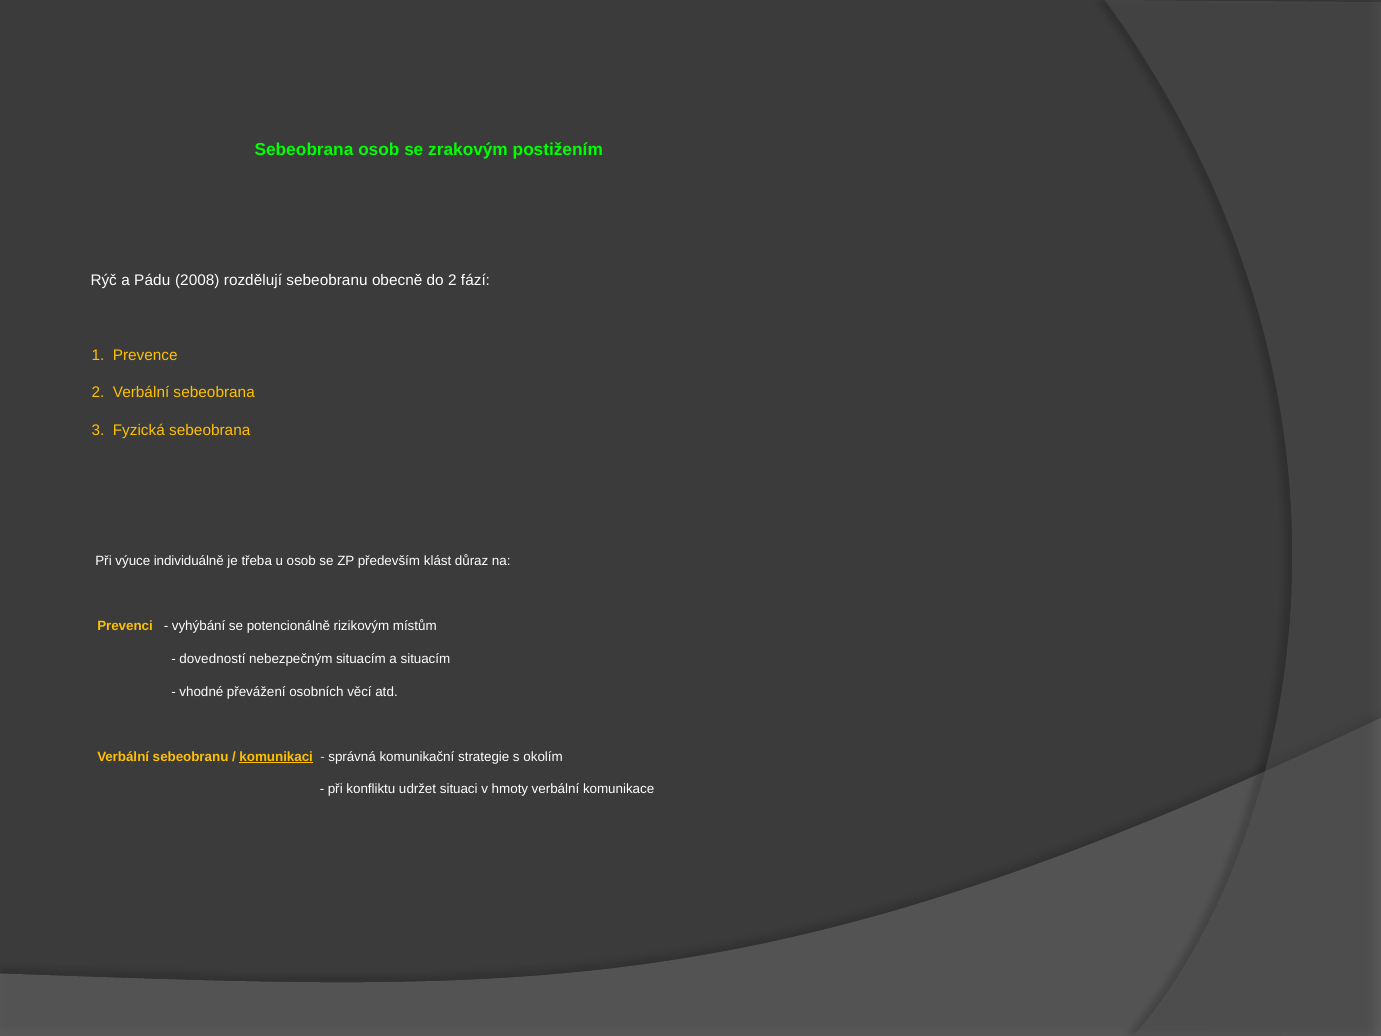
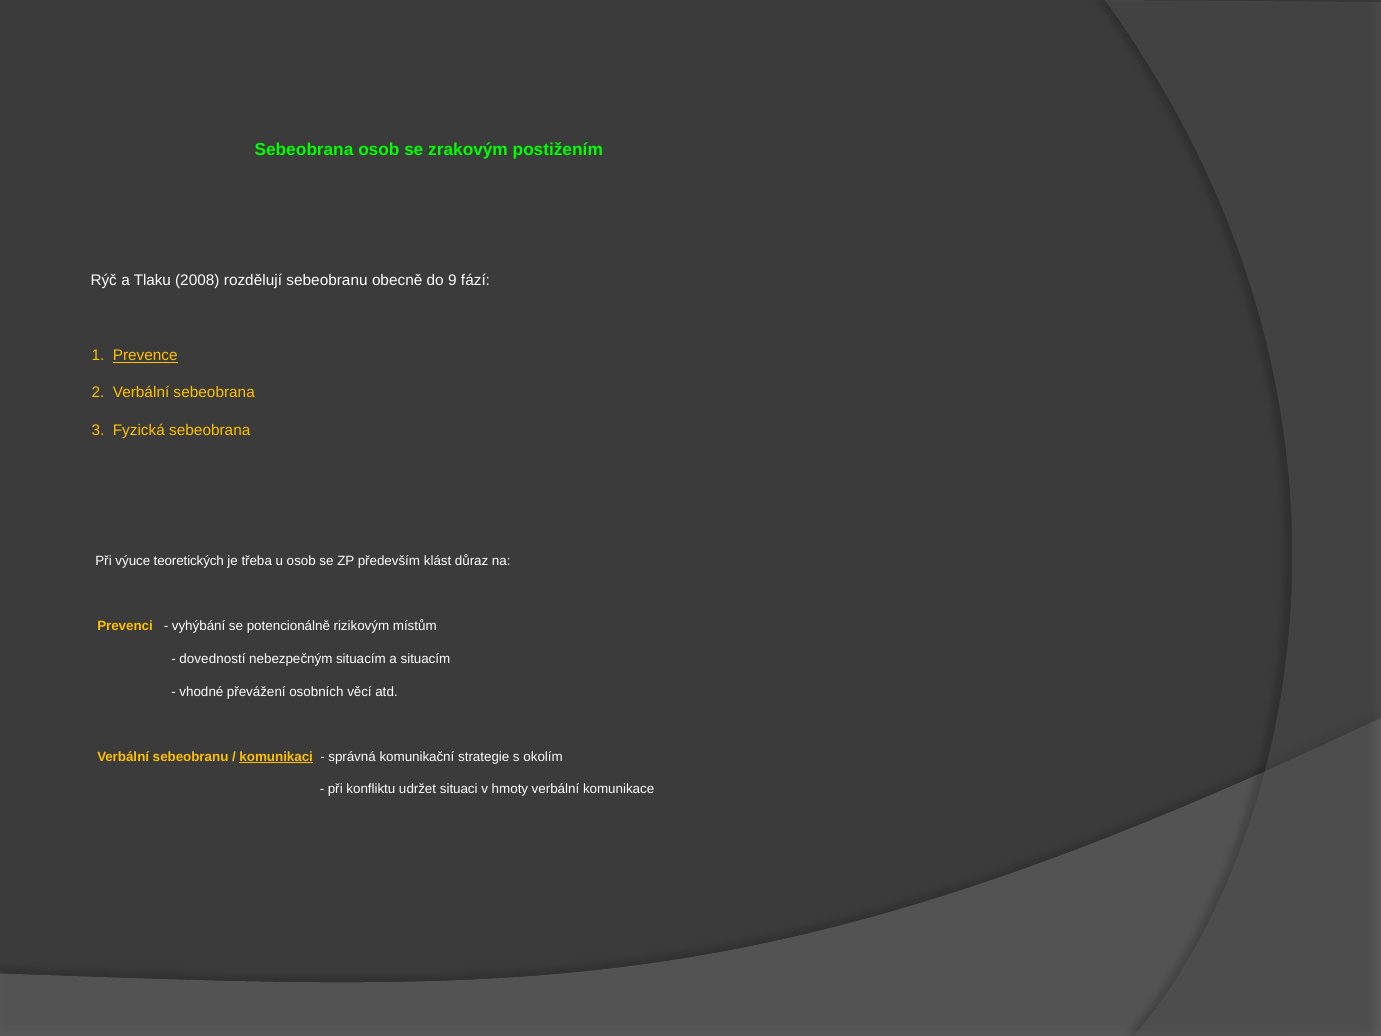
Pádu: Pádu -> Tlaku (152, 280)
do 2: 2 -> 9 (452, 280)
Prevence underline: none -> present (145, 356)
individuálně: individuálně -> teoretických (189, 561)
